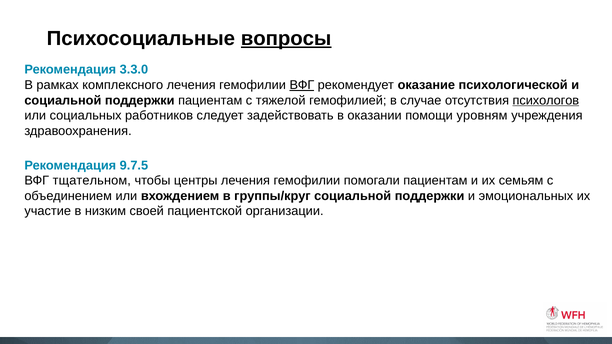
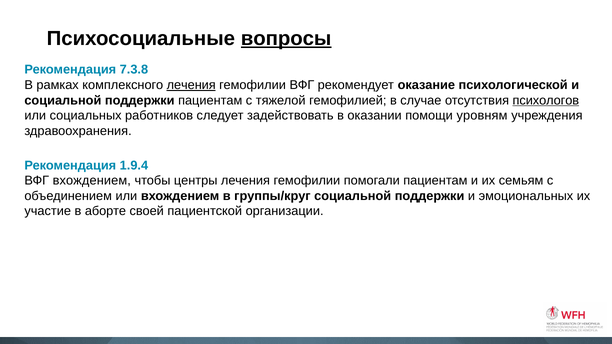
3.3.0: 3.3.0 -> 7.3.8 (134, 70)
лечения underline: none -> present (191, 85)
ВФГ underline: present -> none (302, 85)
9.7.5: 9.7.5 -> 1.9.4 (134, 165)
ВФГ тщательном: тщательном -> вхождением (92, 181)
низким: низким -> аборте (105, 211)
